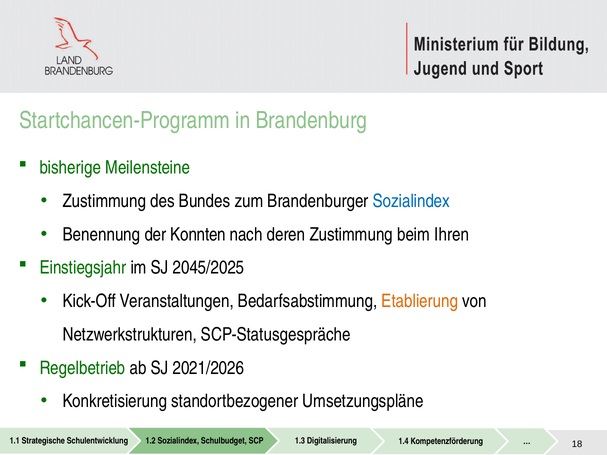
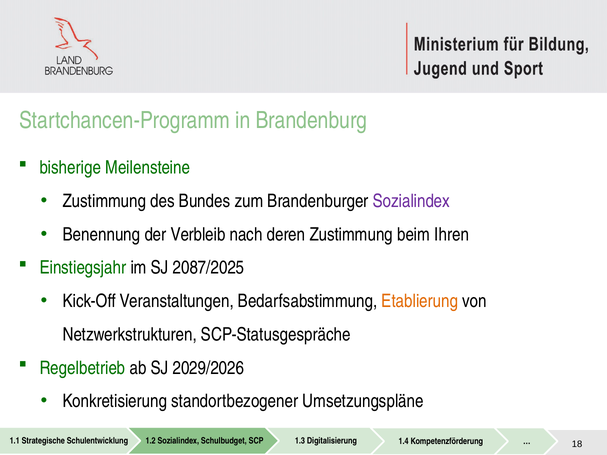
Sozialindex colour: blue -> purple (411, 201)
Konnten: Konnten -> Verbleib (198, 235)
2045/2025: 2045/2025 -> 2087/2025 (209, 268)
2021/2026: 2021/2026 -> 2029/2026 (208, 368)
